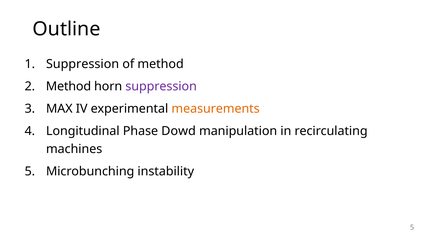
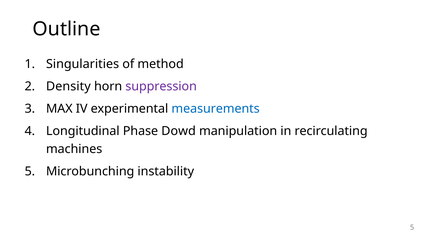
Suppression: Suppression -> Singularities (83, 64)
Method: Method -> Density (68, 87)
measurements colour: orange -> blue (216, 109)
